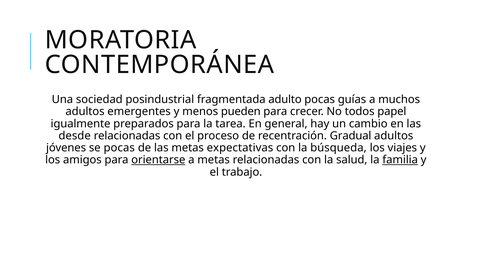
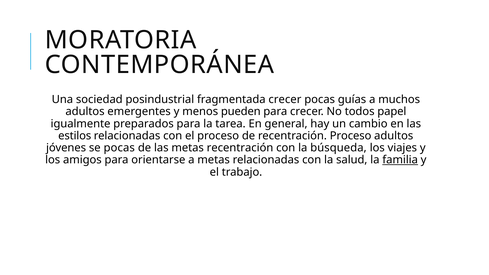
fragmentada adulto: adulto -> crecer (285, 99)
desde: desde -> estilos (75, 136)
recentración Gradual: Gradual -> Proceso (351, 136)
metas expectativas: expectativas -> recentración (240, 148)
orientarse underline: present -> none (158, 160)
